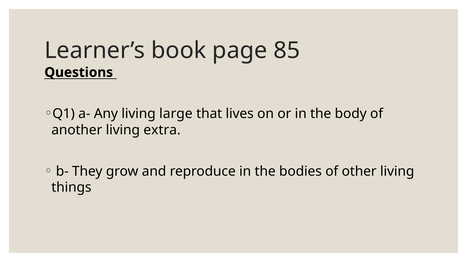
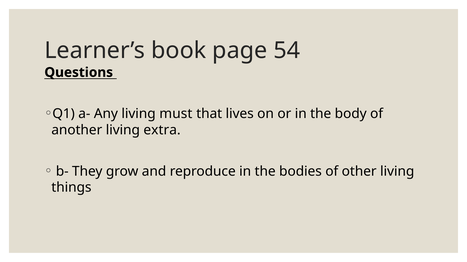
85: 85 -> 54 (287, 51)
large: large -> must (176, 114)
